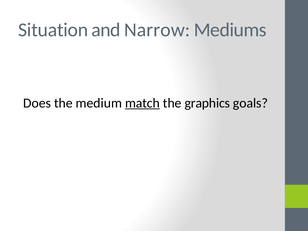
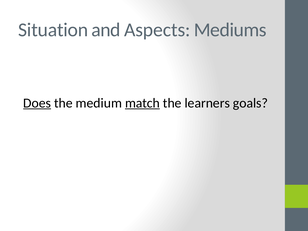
Narrow: Narrow -> Aspects (157, 30)
Does underline: none -> present (37, 103)
graphics: graphics -> learners (207, 103)
